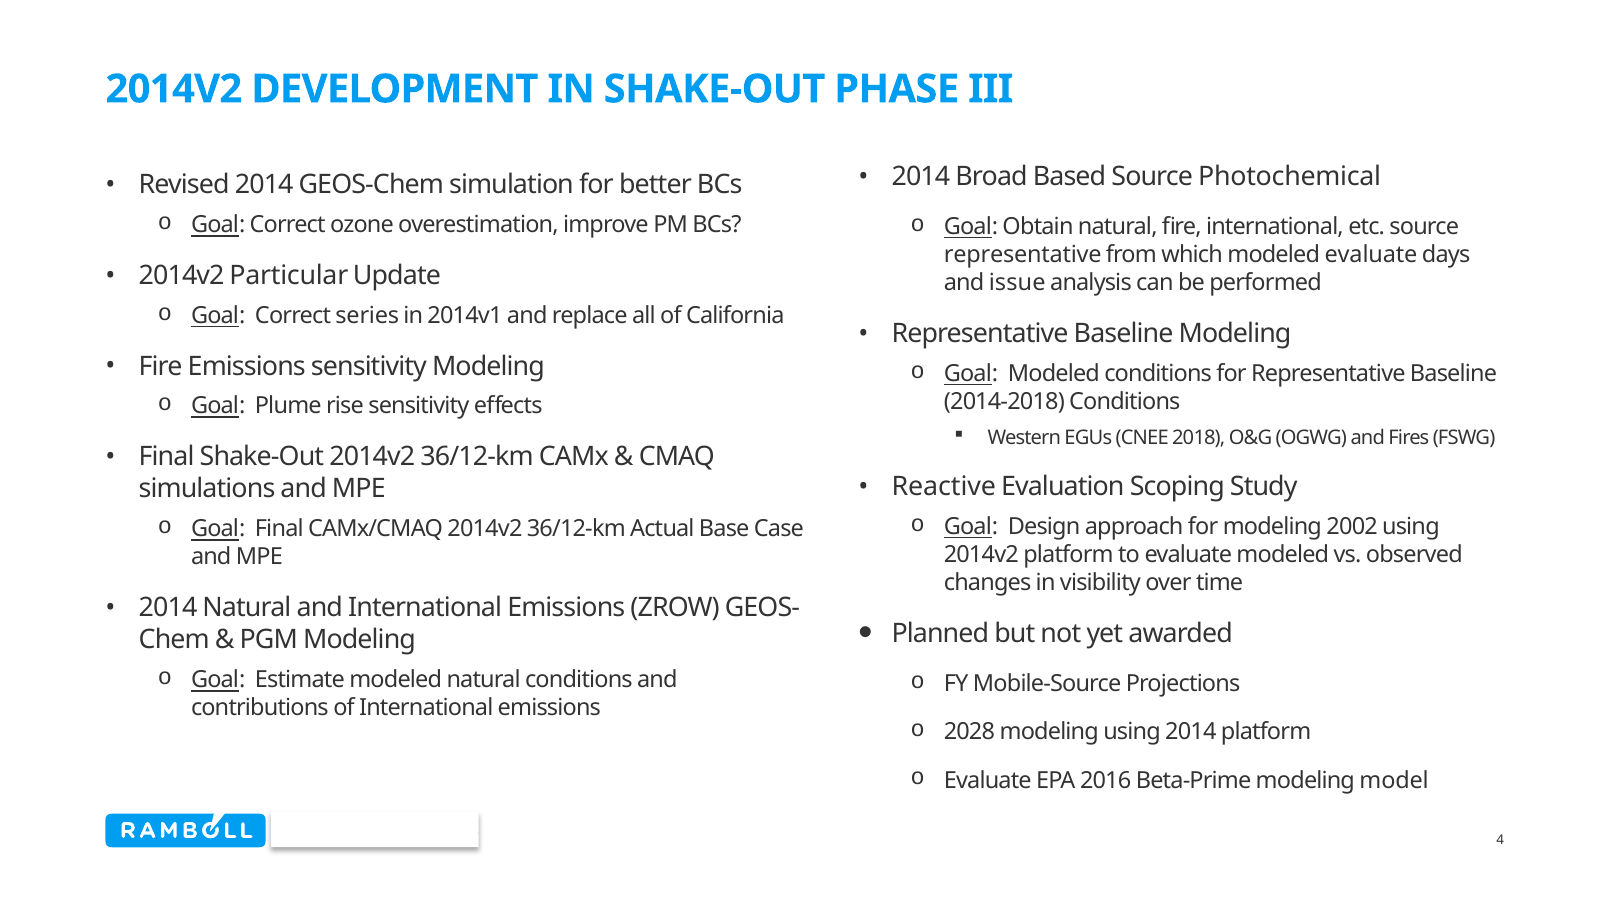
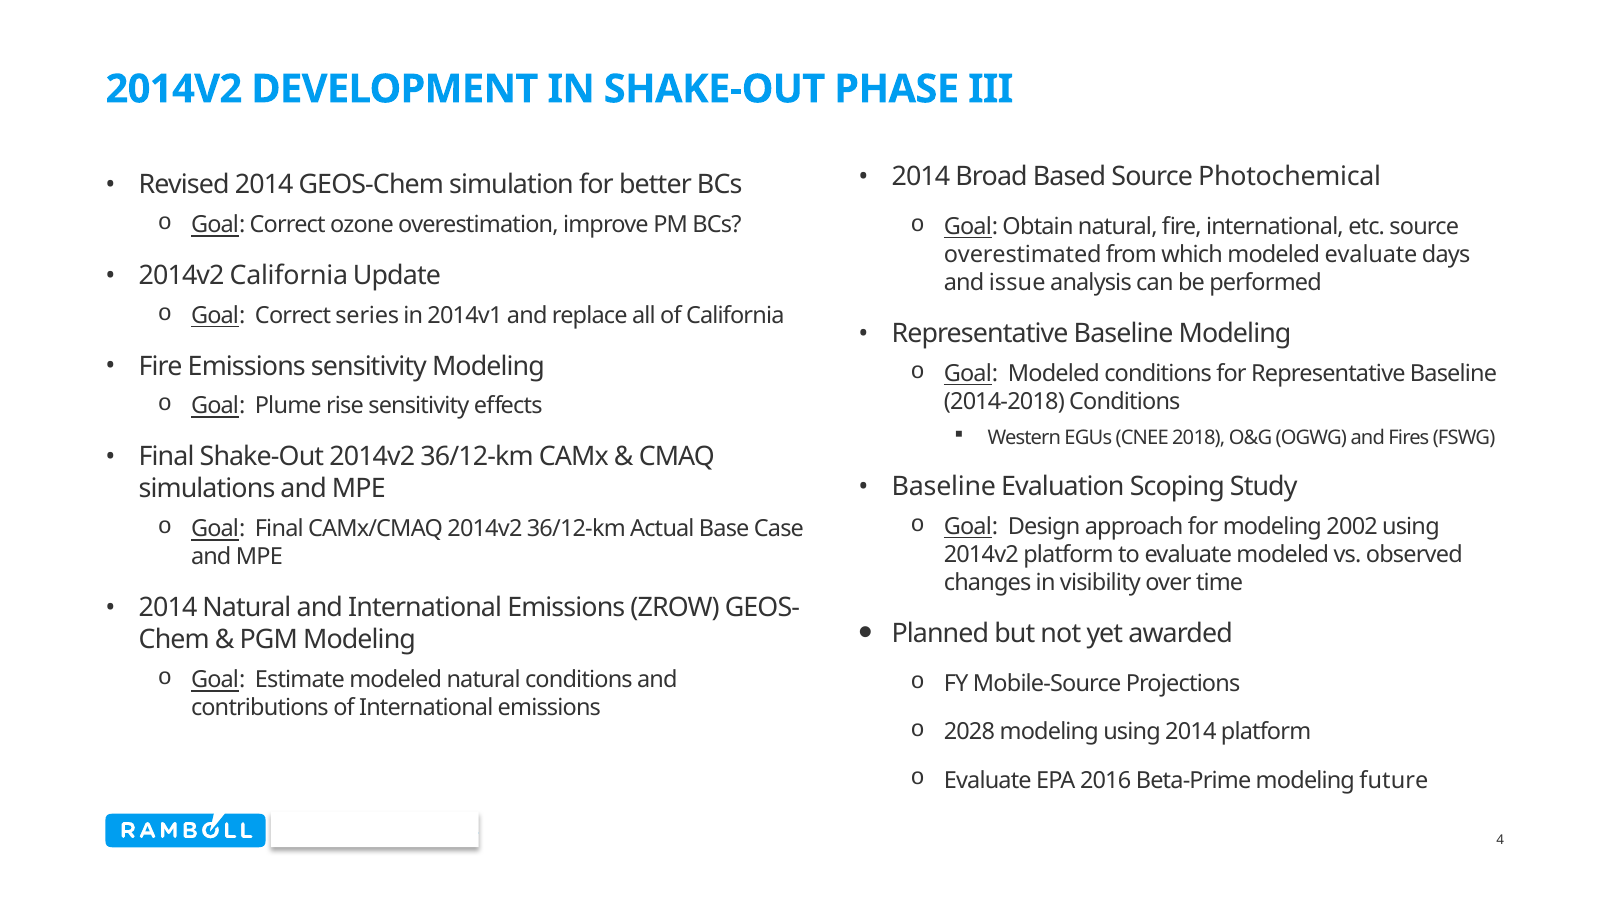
representative: representative -> overestimated (1023, 255)
2014v2 Particular: Particular -> California (289, 276)
Reactive: Reactive -> Baseline (944, 487)
model: model -> future (1394, 780)
